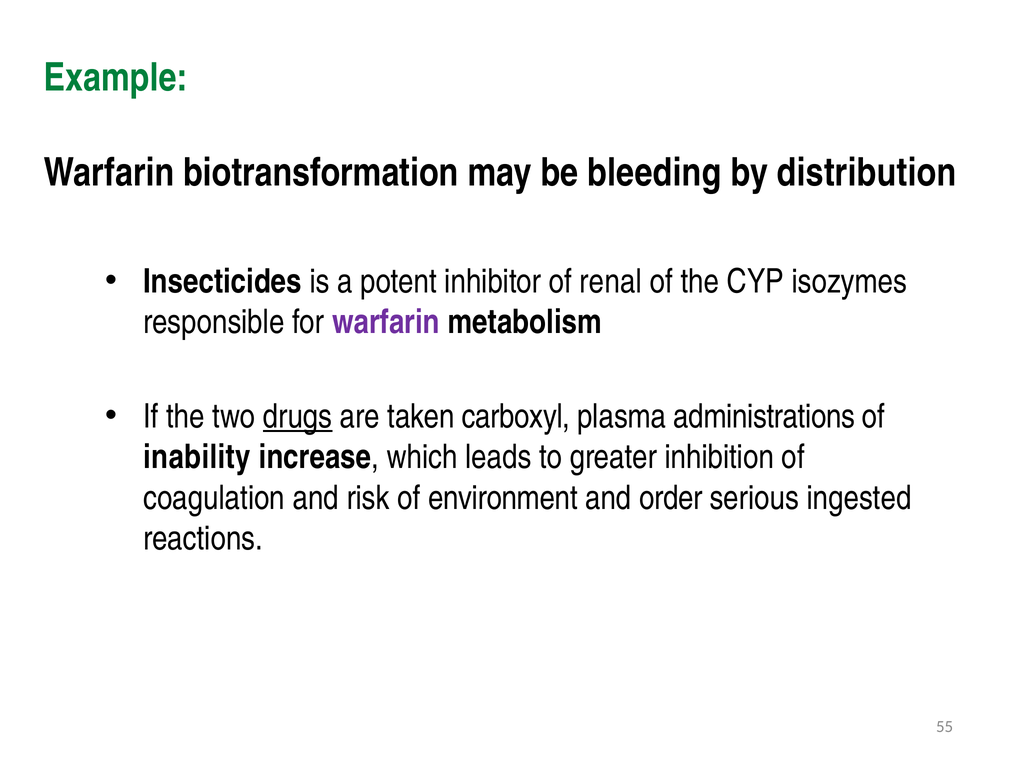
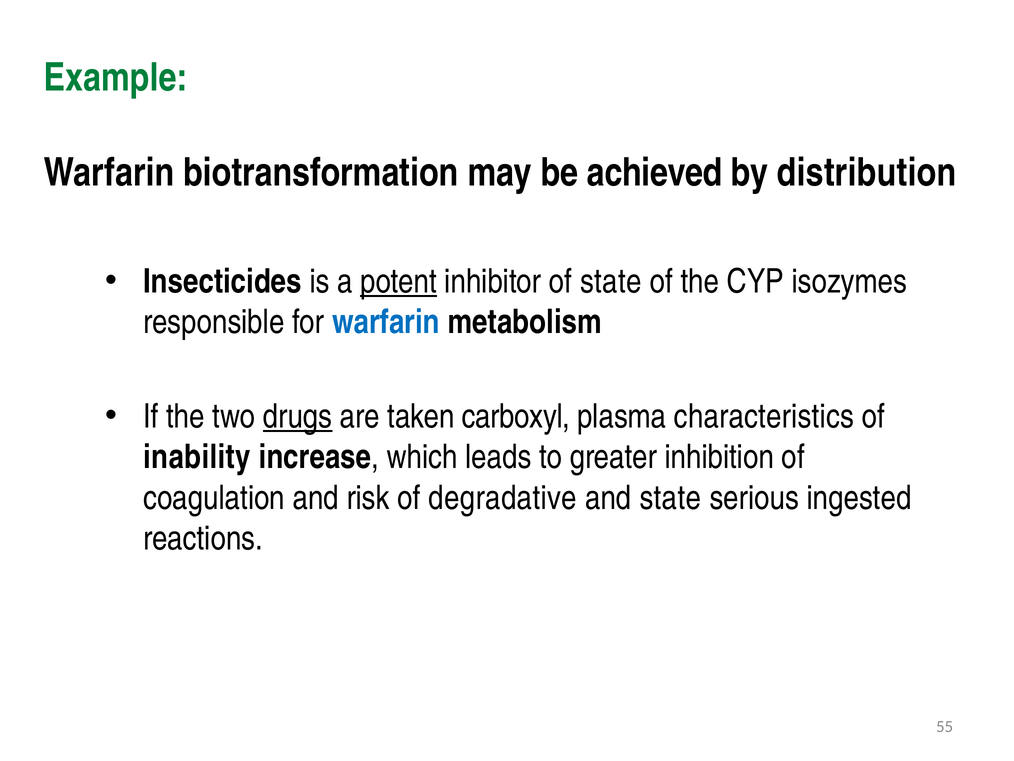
bleeding: bleeding -> achieved (655, 173)
potent underline: none -> present (399, 281)
of renal: renal -> state (611, 281)
warfarin colour: purple -> blue (386, 322)
administrations: administrations -> characteristics (764, 416)
environment: environment -> degradative (503, 498)
and order: order -> state (670, 498)
